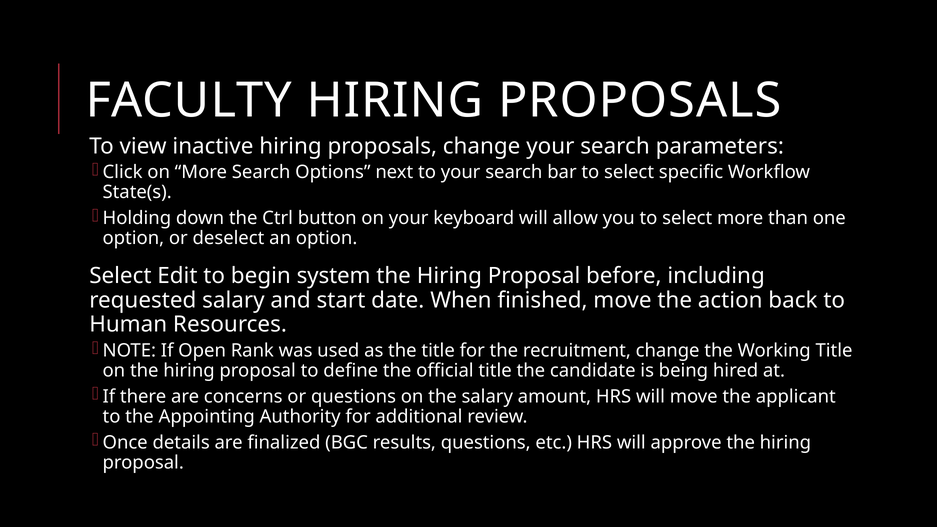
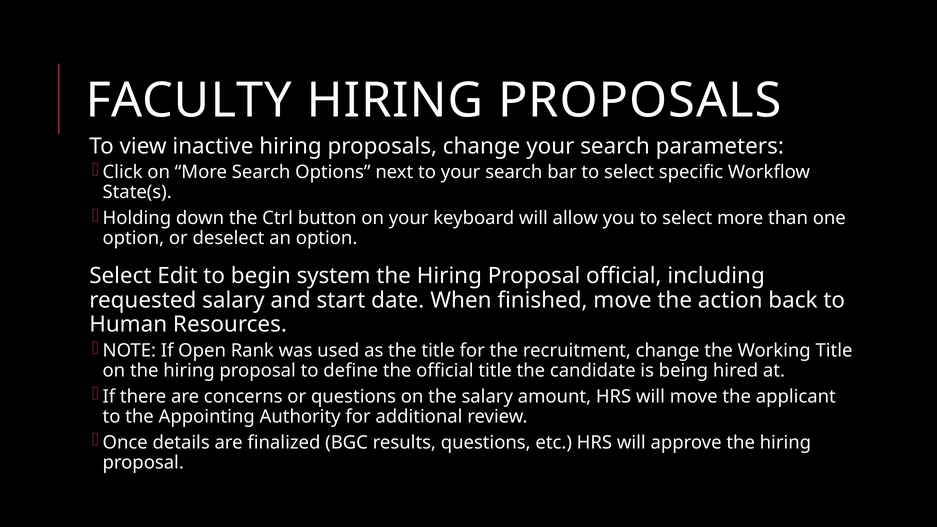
Proposal before: before -> official (624, 276)
